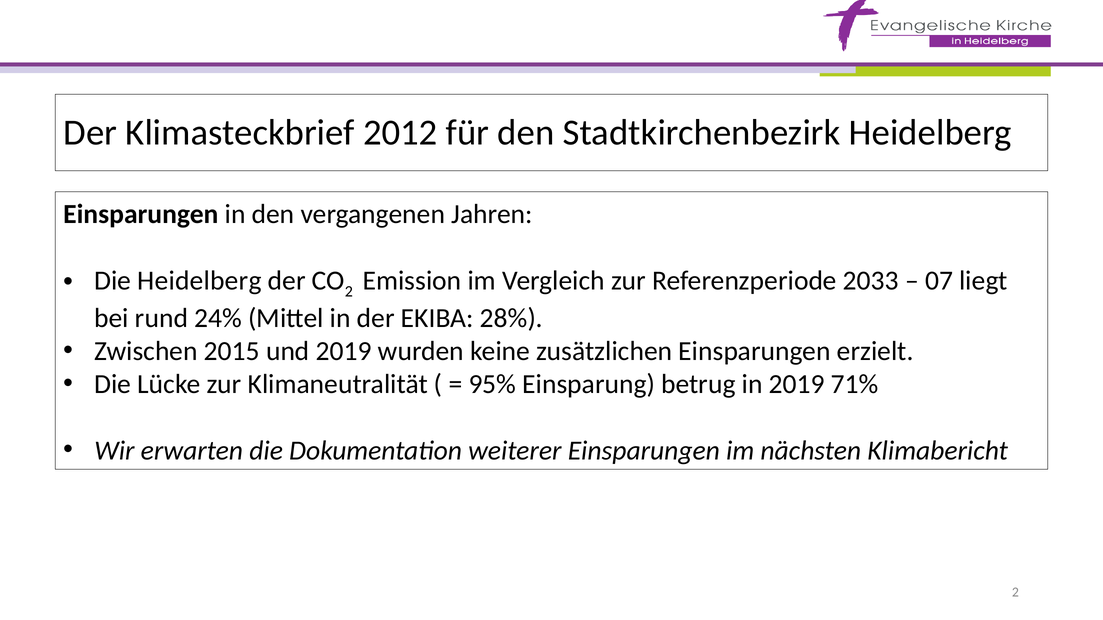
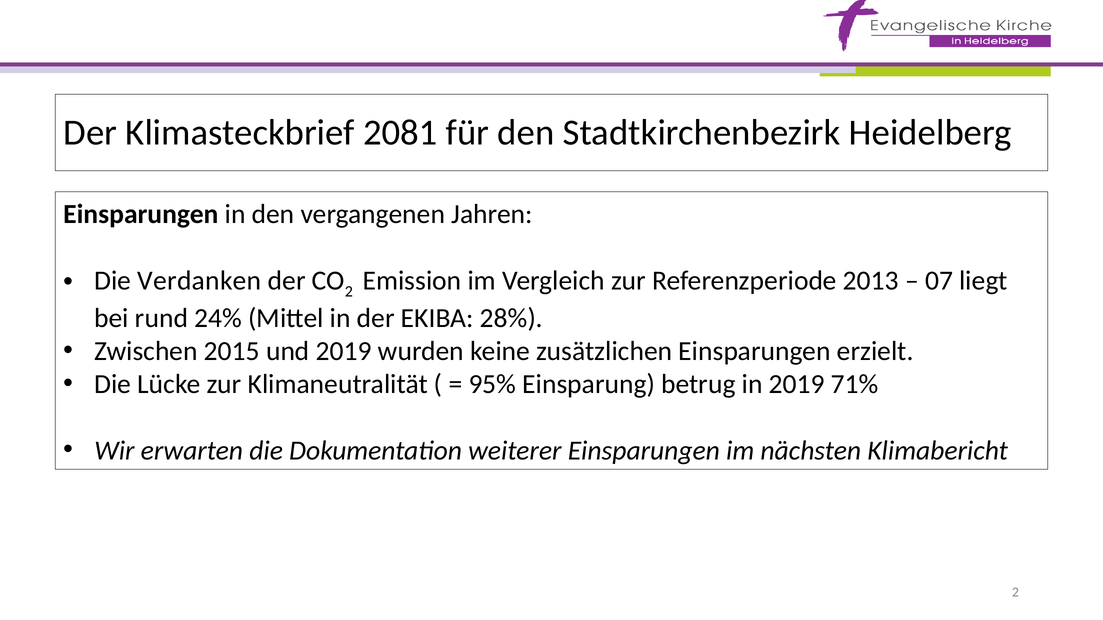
2012: 2012 -> 2081 (400, 132)
Die Heidelberg: Heidelberg -> Verdanken (199, 281)
2033: 2033 -> 2013 (871, 281)
